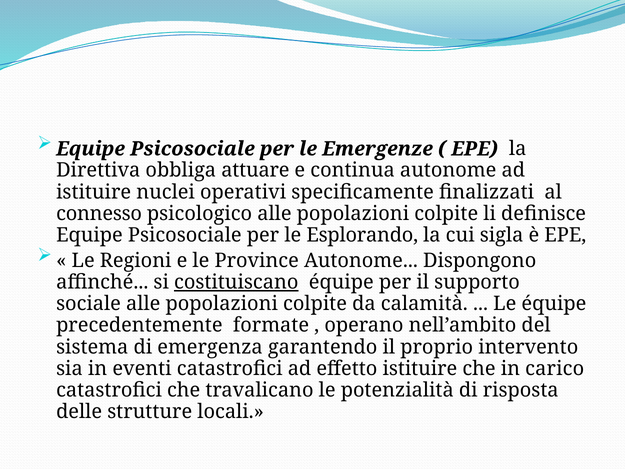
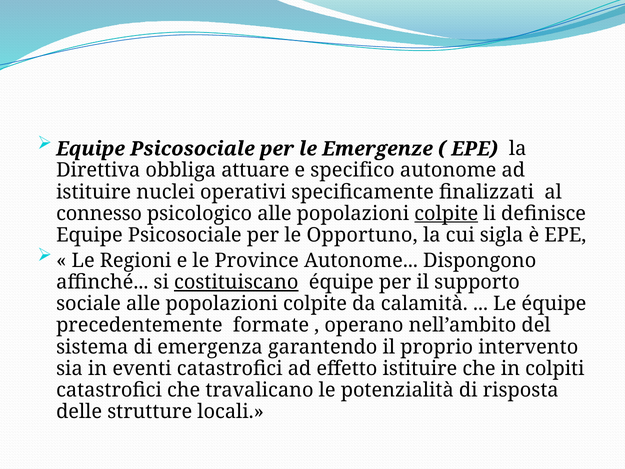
continua: continua -> specifico (353, 170)
colpite underline: none -> present (446, 213)
Esplorando: Esplorando -> Opportuno (362, 235)
carico: carico -> colpiti (555, 368)
